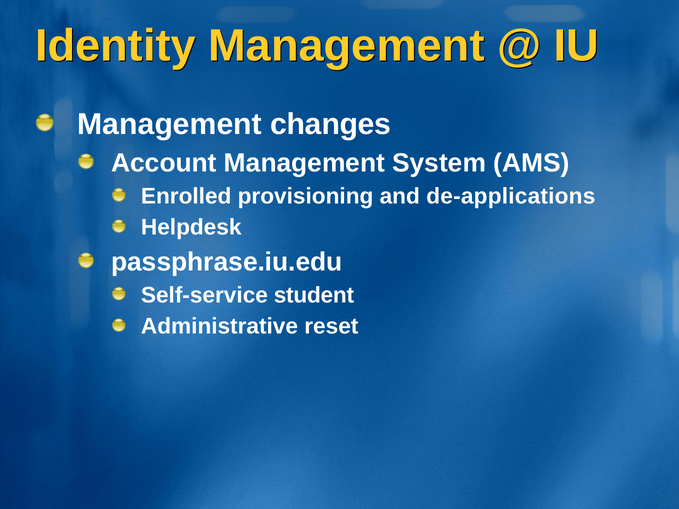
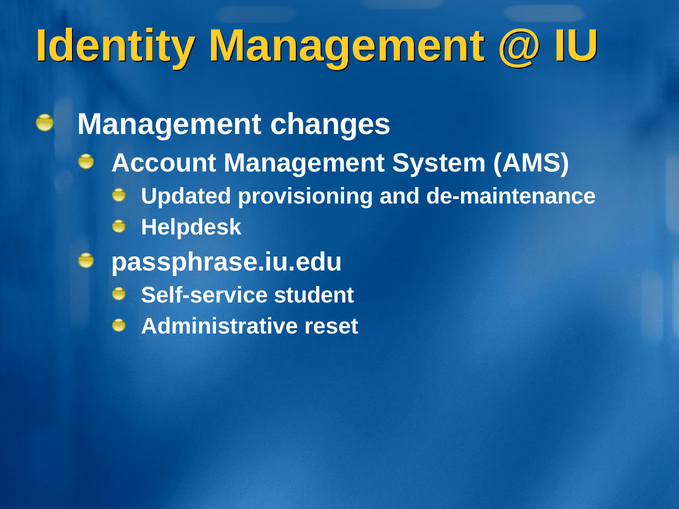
Enrolled: Enrolled -> Updated (186, 196)
de-applications: de-applications -> de-maintenance (511, 196)
